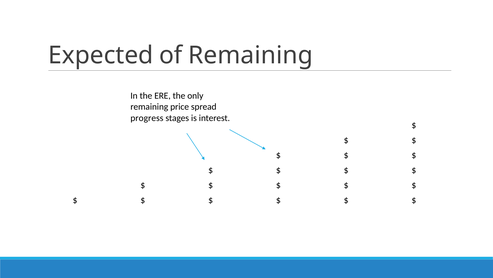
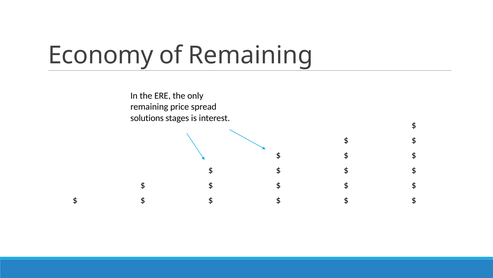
Expected: Expected -> Economy (101, 55)
progress: progress -> solutions (147, 118)
